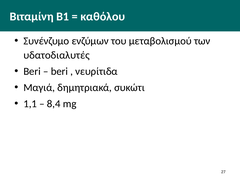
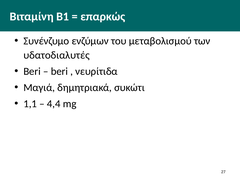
καθόλου: καθόλου -> επαρκώς (103, 17)
8,4: 8,4 -> 4,4 (54, 104)
